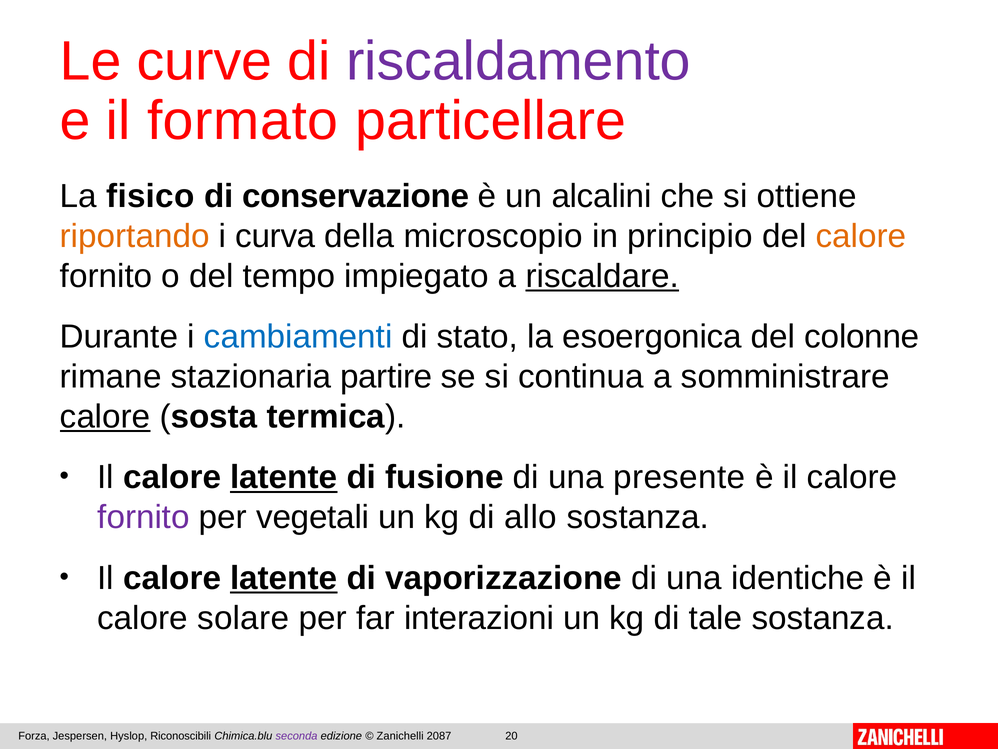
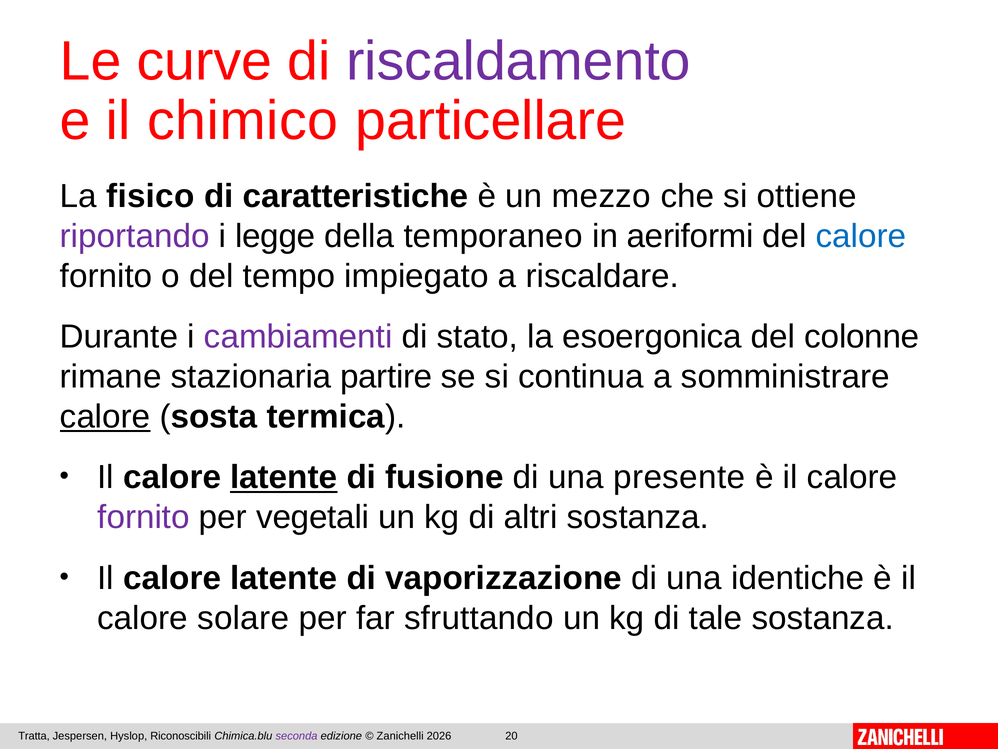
formato: formato -> chimico (243, 121)
conservazione: conservazione -> caratteristiche (356, 196)
alcalini: alcalini -> mezzo (601, 196)
riportando colour: orange -> purple (135, 236)
curva: curva -> legge (275, 236)
microscopio: microscopio -> temporaneo (493, 236)
principio: principio -> aeriformi (690, 236)
calore colour: orange -> blue (861, 236)
riscaldare underline: present -> none (602, 276)
cambiamenti colour: blue -> purple (298, 337)
allo: allo -> altri (531, 517)
latente underline: present -> none (284, 578)
interazioni: interazioni -> sfruttando (479, 618)
Forza: Forza -> Tratta (34, 736)
2087: 2087 -> 2026 (439, 736)
